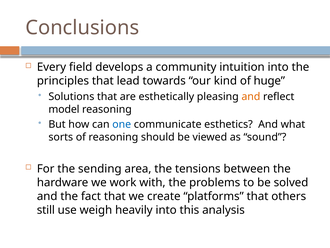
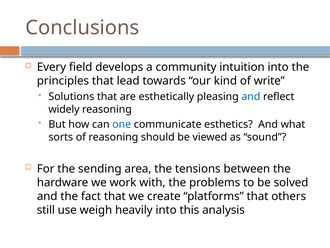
huge: huge -> write (269, 81)
and colour: orange -> blue (251, 96)
model: model -> widely (64, 109)
